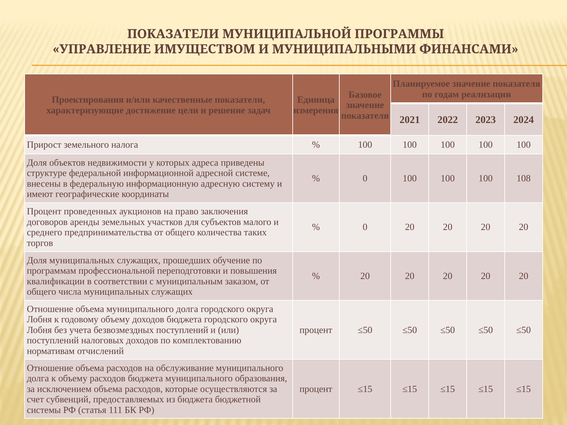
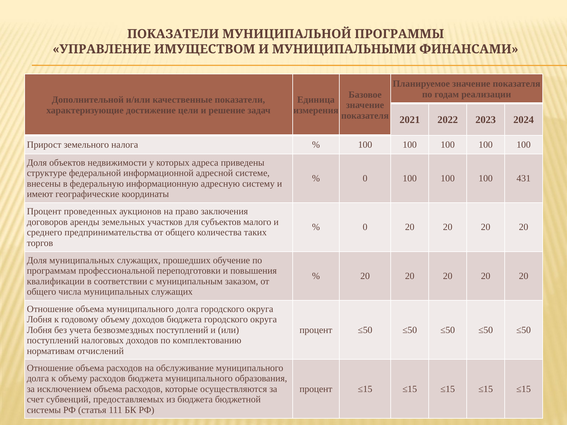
Проектирования: Проектирования -> Дополнительной (88, 100)
108: 108 -> 431 (524, 179)
